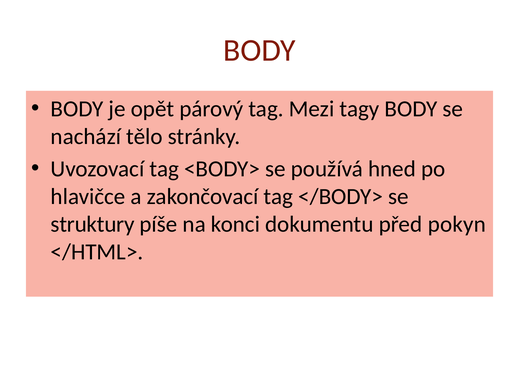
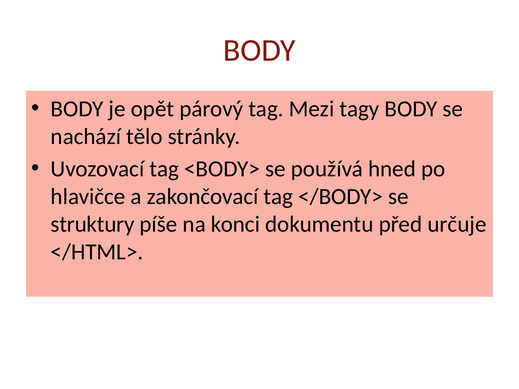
pokyn: pokyn -> určuje (457, 224)
